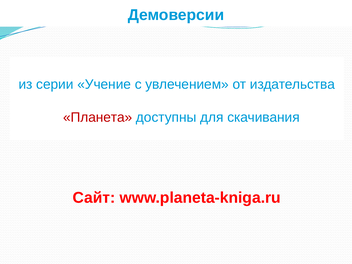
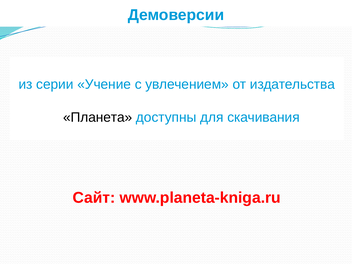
Планета colour: red -> black (98, 117)
